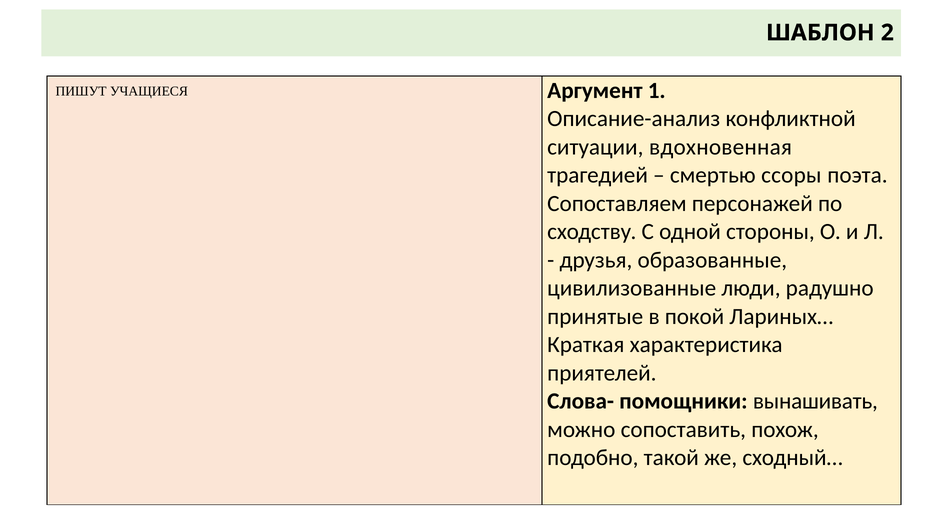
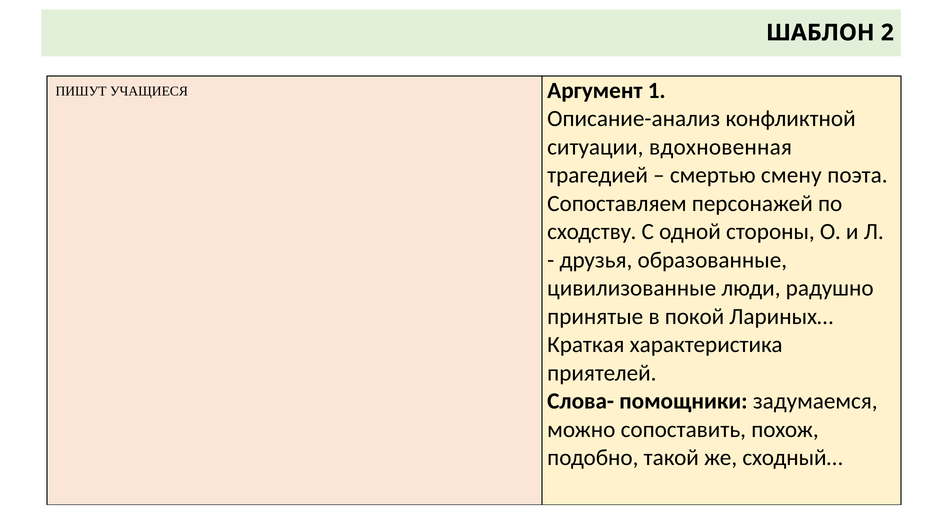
ссоры: ссоры -> смену (791, 175)
вынашивать: вынашивать -> задумаемся (815, 401)
